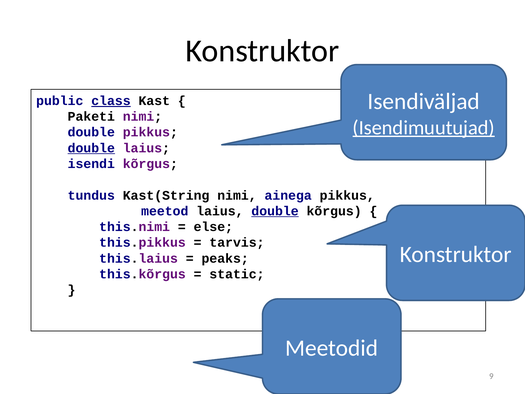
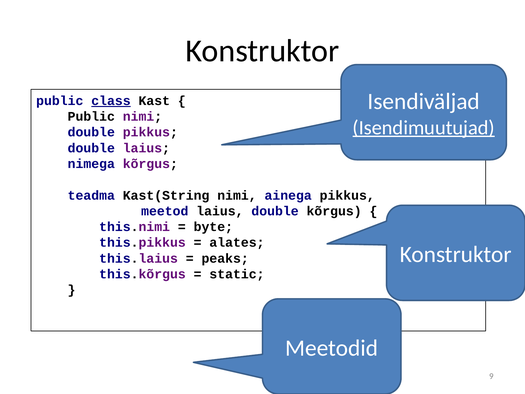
Paketi: Paketi -> Public (91, 116)
double underline: present -> none (91, 148)
isendi: isendi -> nimega (91, 164)
tundus: tundus -> teadma (91, 195)
double underline: present -> none (275, 211)
else: else -> byte (213, 227)
tarvis: tarvis -> alates (237, 242)
